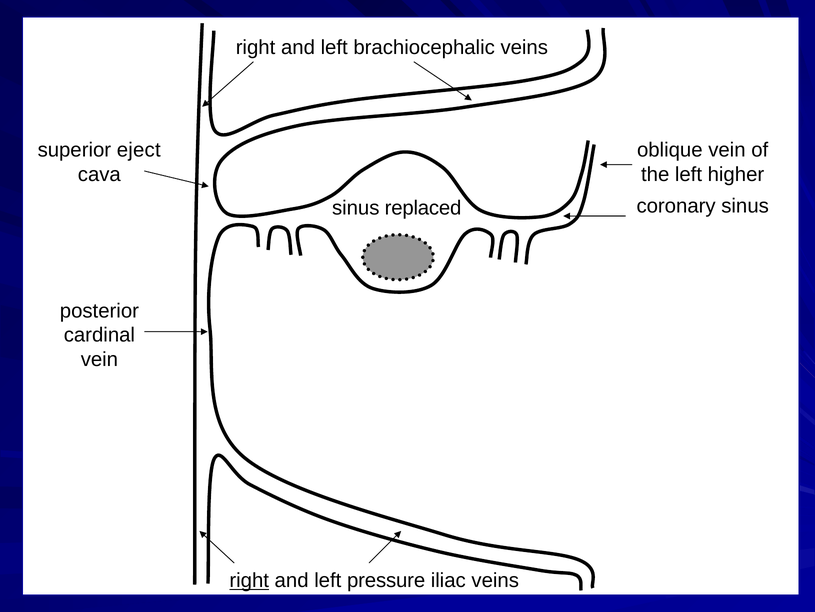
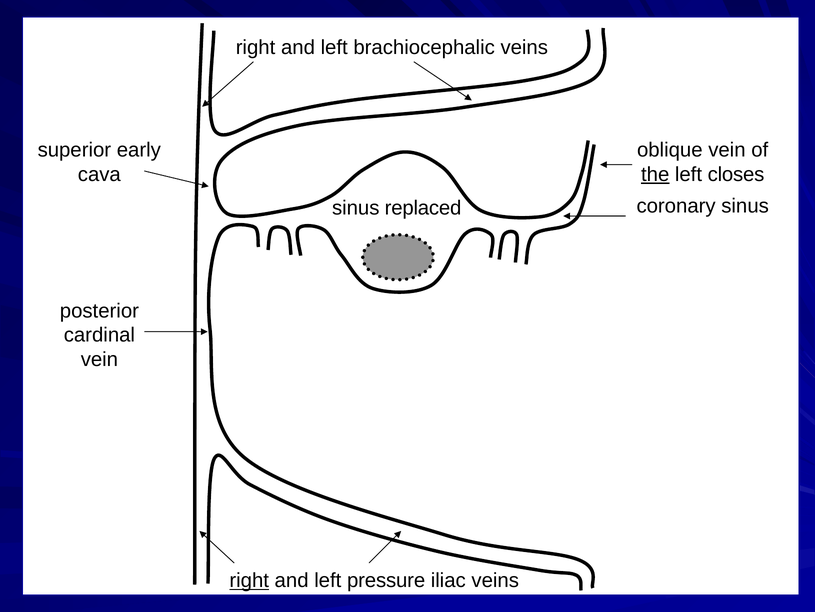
eject: eject -> early (139, 150)
the underline: none -> present (655, 174)
higher: higher -> closes (736, 174)
